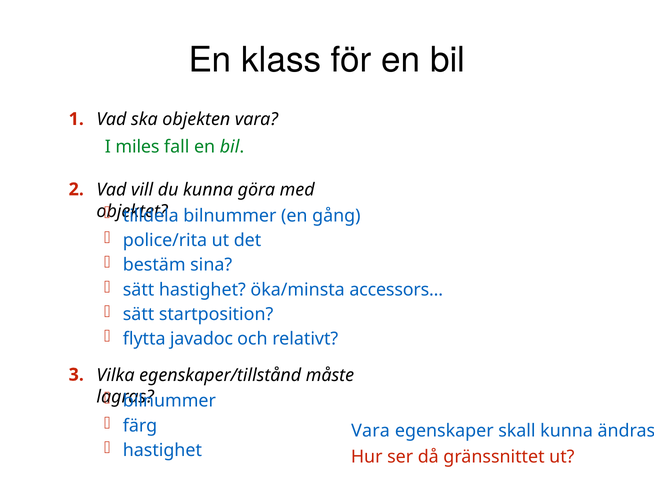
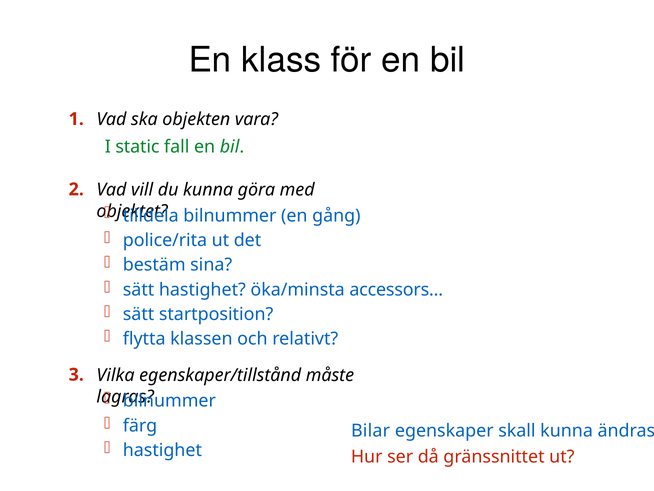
miles: miles -> static (137, 147)
javadoc: javadoc -> klassen (201, 339)
Vara: Vara -> Bilar (371, 431)
